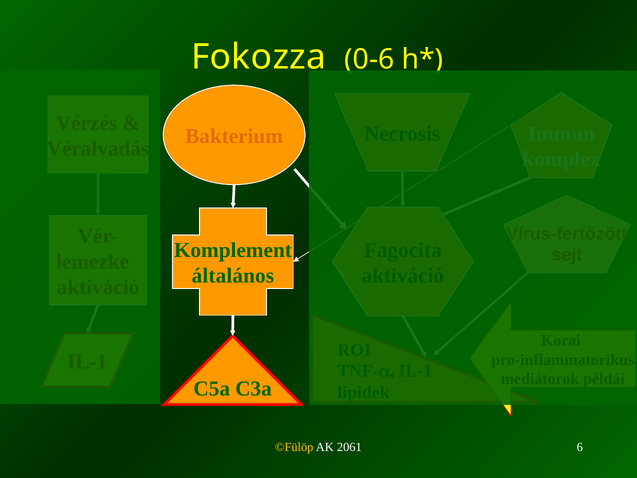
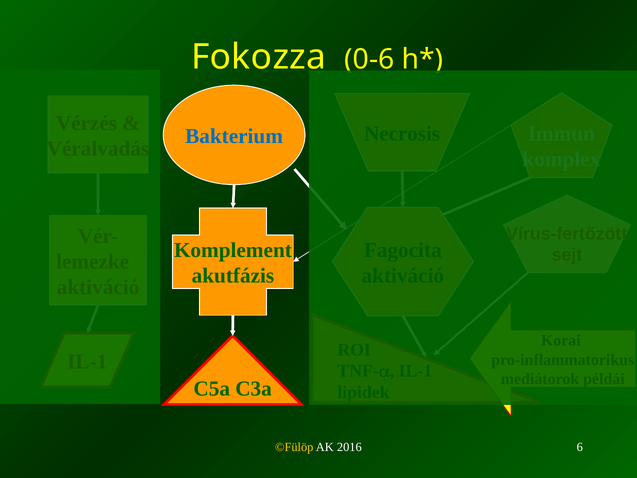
Bakterium colour: orange -> blue (234, 136)
általános: általános -> akutfázis (233, 276)
2061: 2061 -> 2016 (349, 447)
